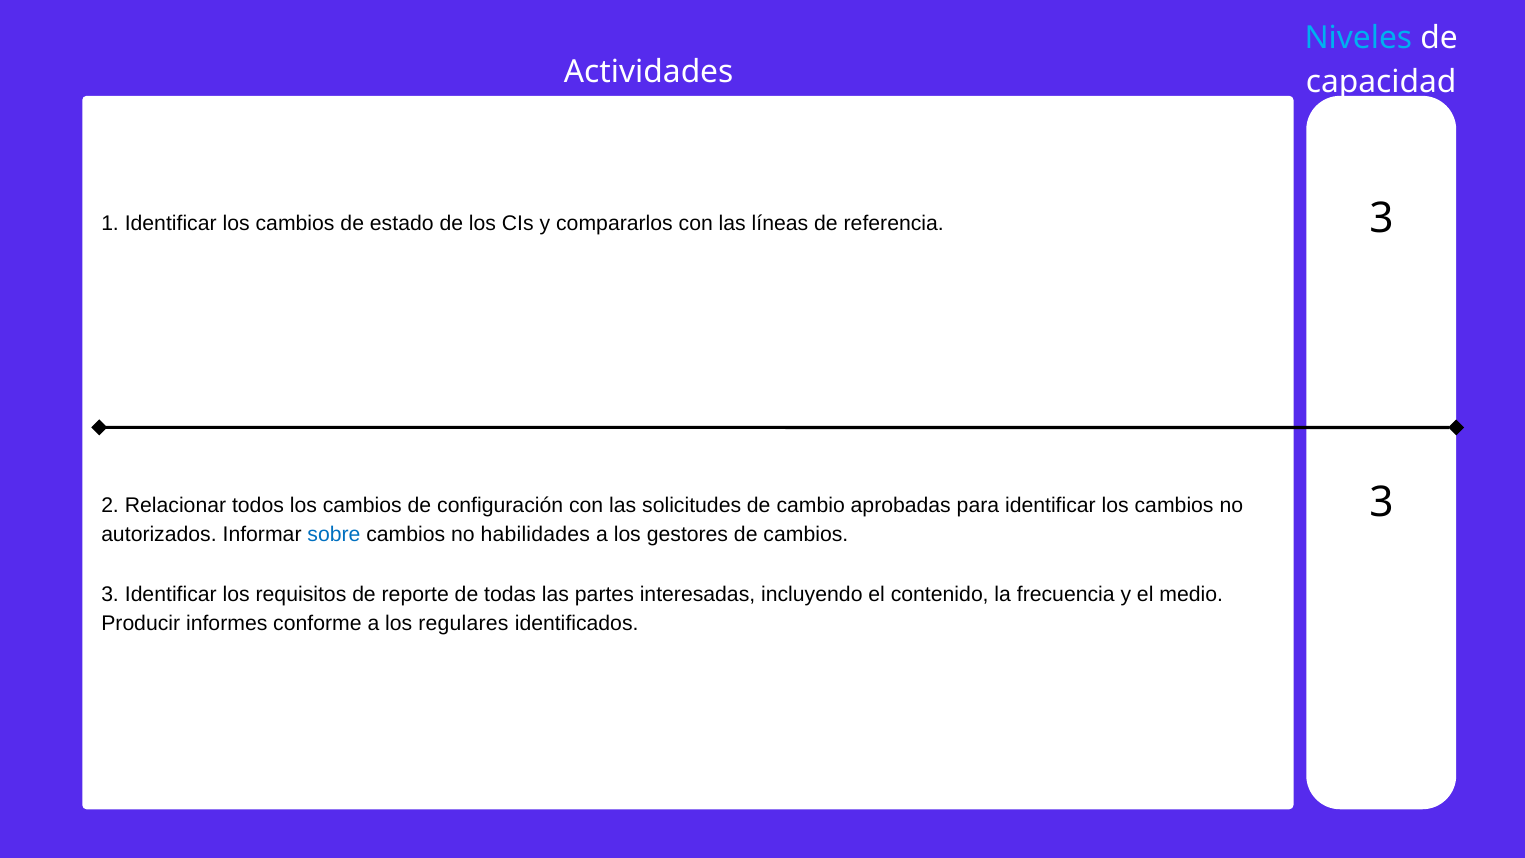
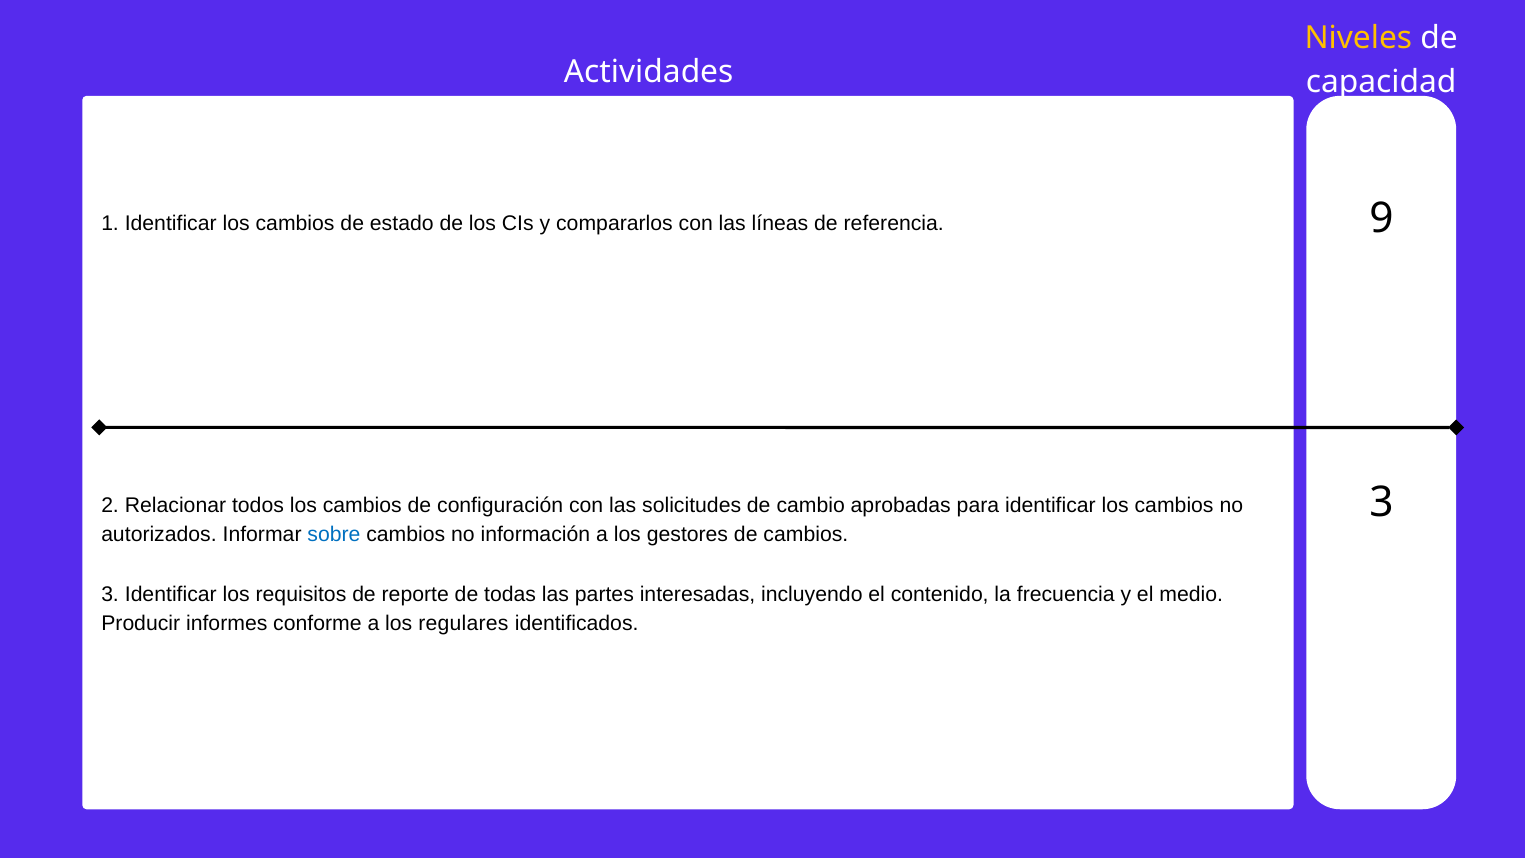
Niveles colour: light blue -> yellow (1358, 38)
referencia 3: 3 -> 9 (1382, 219)
habilidades: habilidades -> información (535, 535)
